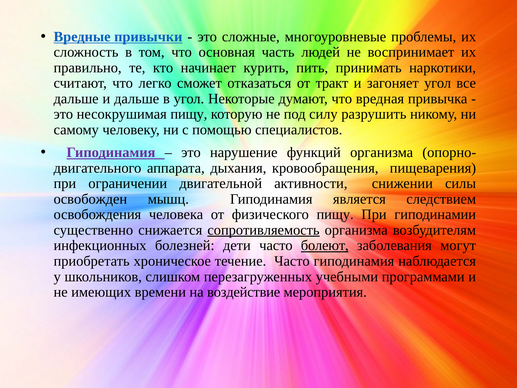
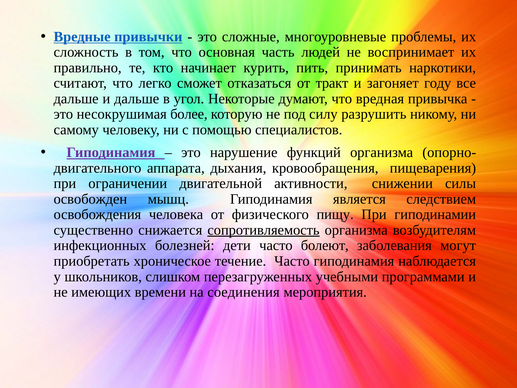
загоняет угол: угол -> году (438, 83)
несокрушимая пищу: пищу -> более (189, 114)
болеют underline: present -> none (325, 245)
воздействие: воздействие -> соединения (244, 292)
